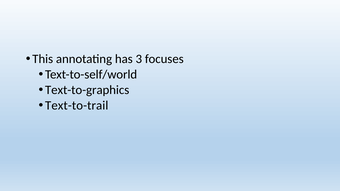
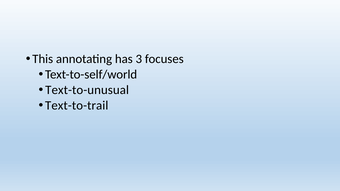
Text-to-graphics: Text-to-graphics -> Text-to-unusual (87, 90)
